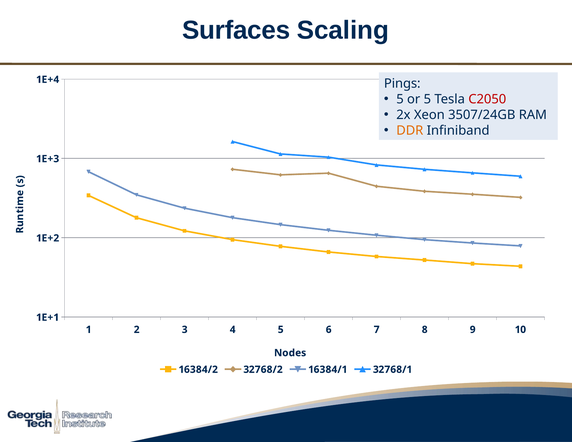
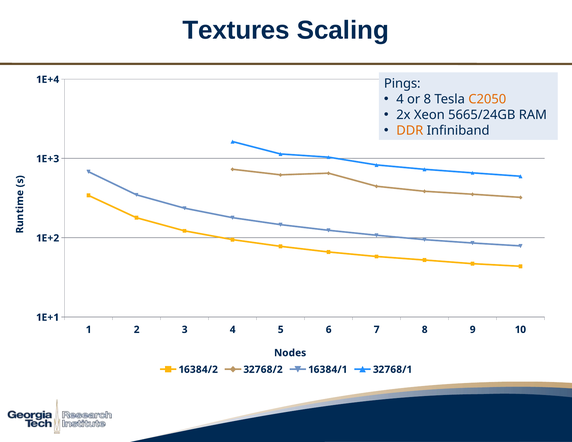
Surfaces: Surfaces -> Textures (236, 30)
5: 5 -> 4 (400, 99)
or 5: 5 -> 8 (427, 99)
C2050 colour: red -> orange (487, 99)
3507/24GB: 3507/24GB -> 5665/24GB (482, 115)
